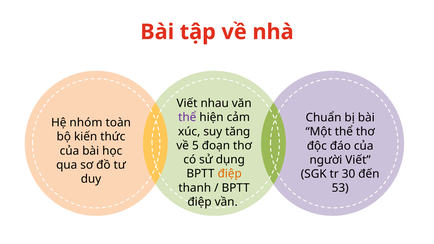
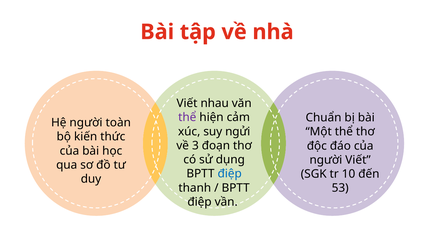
Hệ nhóm: nhóm -> người (86, 123)
tăng: tăng -> ngửi (238, 132)
5: 5 -> 3 (195, 146)
điệp colour: orange -> blue (230, 174)
30: 30 -> 10 (349, 174)
